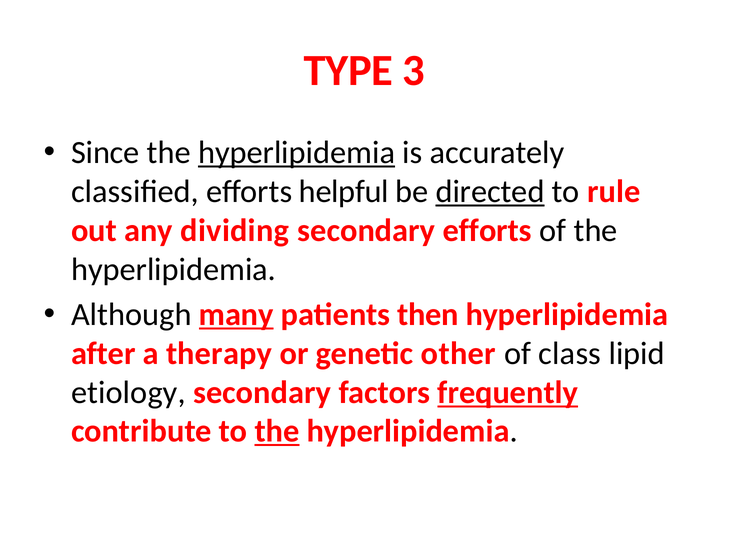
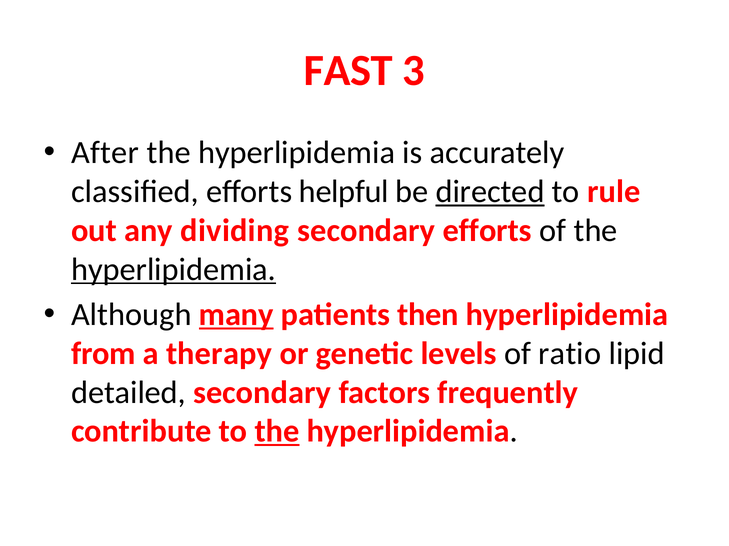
TYPE: TYPE -> FAST (348, 71)
Since: Since -> After (105, 153)
hyperlipidemia underline: present -> none (297, 153)
hyperlipidemia underline: none -> present (174, 270)
after: after -> from (103, 354)
other: other -> levels (459, 354)
class: class -> ratio (570, 354)
etiology: etiology -> detailed (129, 393)
frequently underline: present -> none (508, 393)
